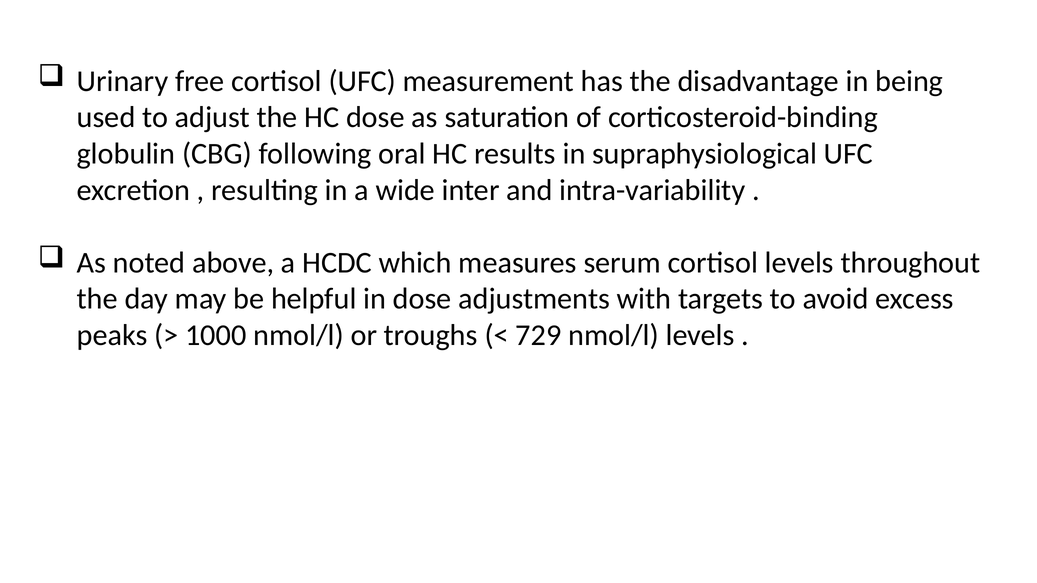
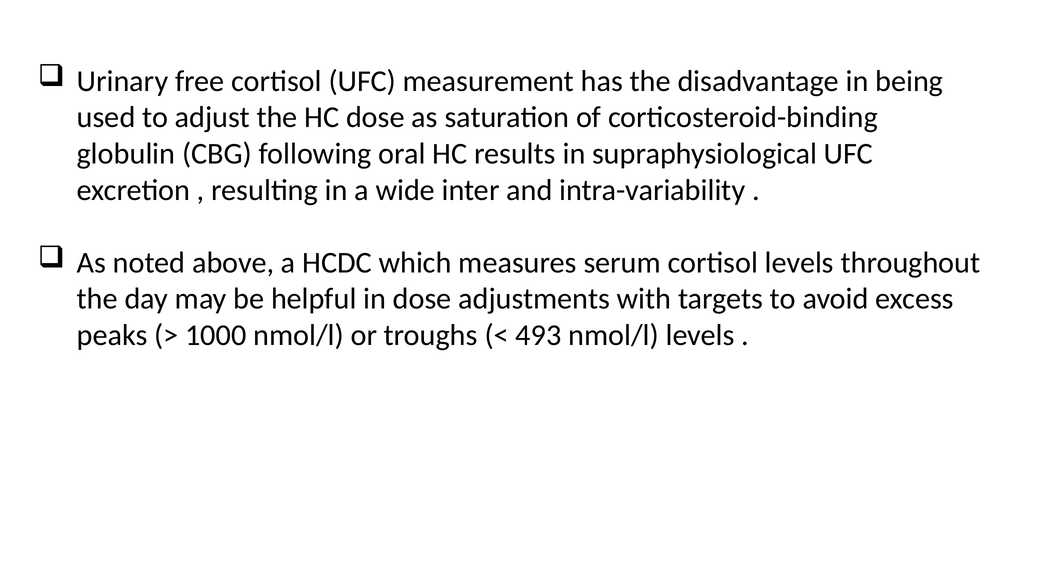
729: 729 -> 493 (538, 335)
